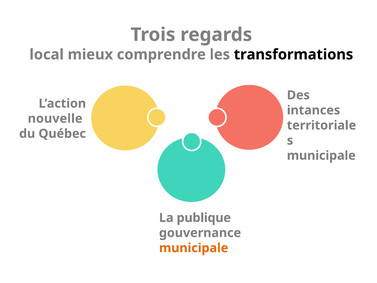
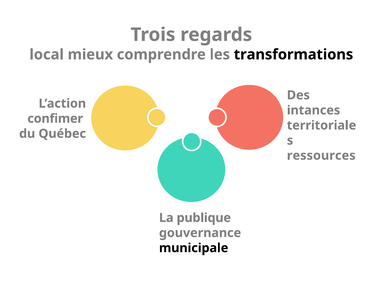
nouvelle: nouvelle -> confimer (55, 118)
municipale: municipale -> ressources (321, 155)
municipale colour: orange -> black (194, 248)
